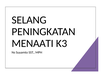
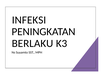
SELANG: SELANG -> INFEKSI (29, 20)
MENAATI: MENAATI -> BERLAKU (33, 44)
